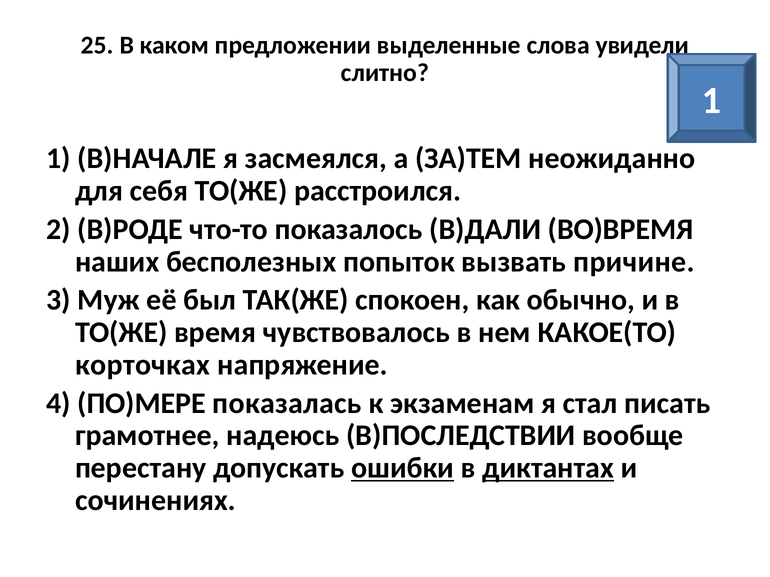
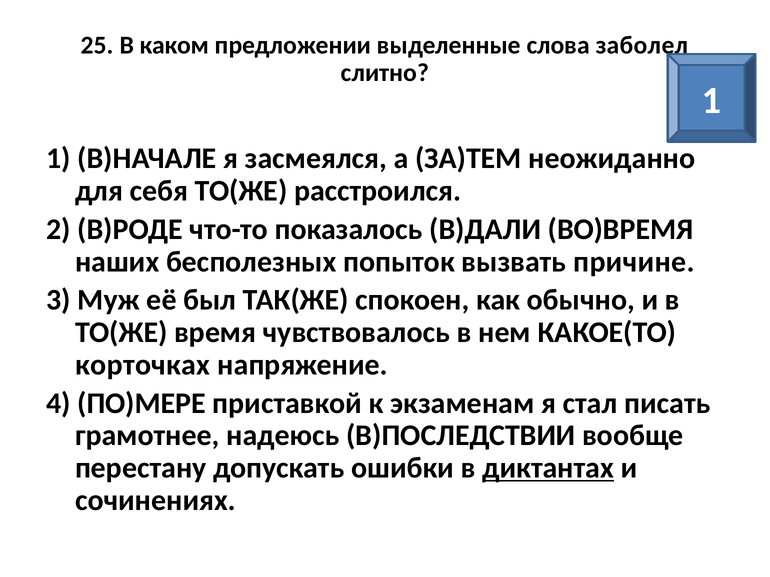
увидели: увидели -> заболел (642, 45)
показалась: показалась -> приставкой (287, 404)
ошибки underline: present -> none (403, 468)
